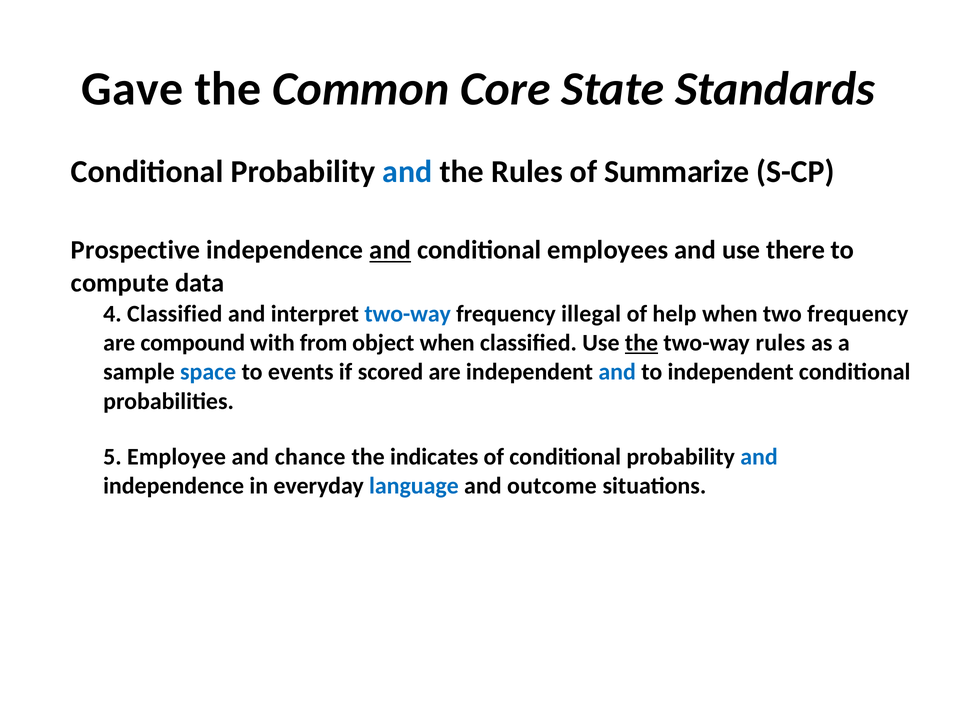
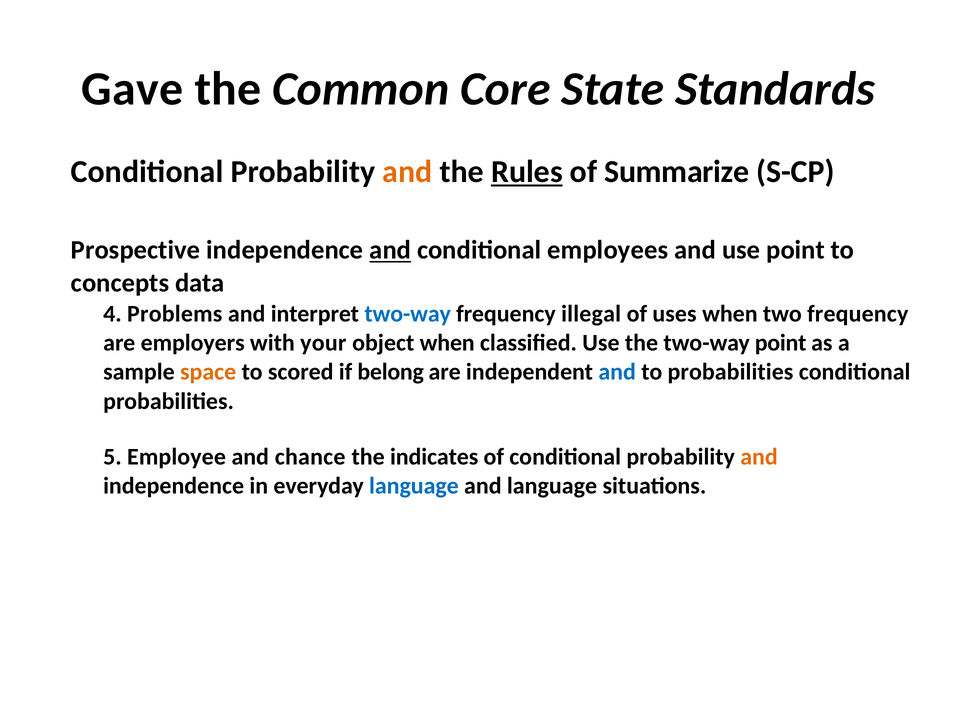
and colour: blue -> orange (407, 172)
Rules underline: none -> present (527, 172)
use there: there -> point (796, 250)
compute: compute -> concepts (120, 283)
4 Classified: Classified -> Problems (175, 314)
help: help -> uses (675, 314)
compound: compound -> employers (193, 343)
from: from -> your (323, 343)
the underline: present -> none (642, 343)
two-way rules: rules -> point (781, 343)
space colour: blue -> orange (208, 372)
events: events -> scored (301, 372)
scored: scored -> belong (391, 372)
to independent: independent -> probabilities (730, 372)
and colour: blue -> orange (759, 457)
and outcome: outcome -> language (552, 486)
